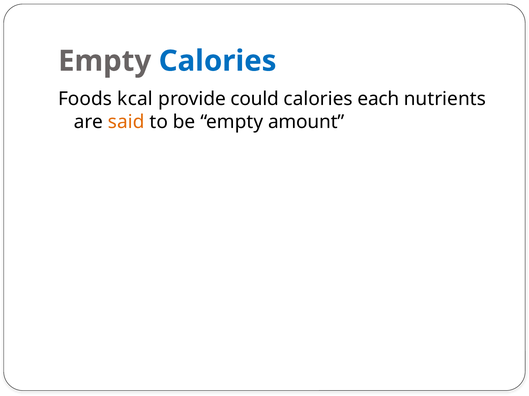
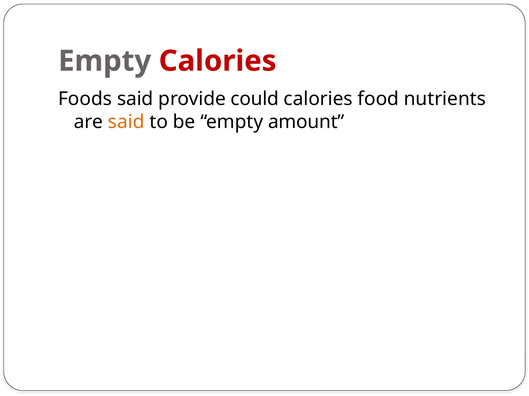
Calories colour: blue -> red (218, 61)
Foods kcal: kcal -> said (135, 99)
each: each -> food (378, 99)
